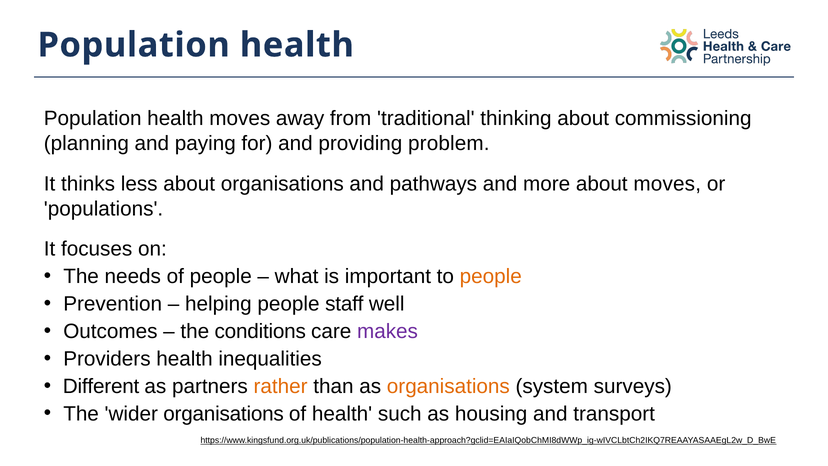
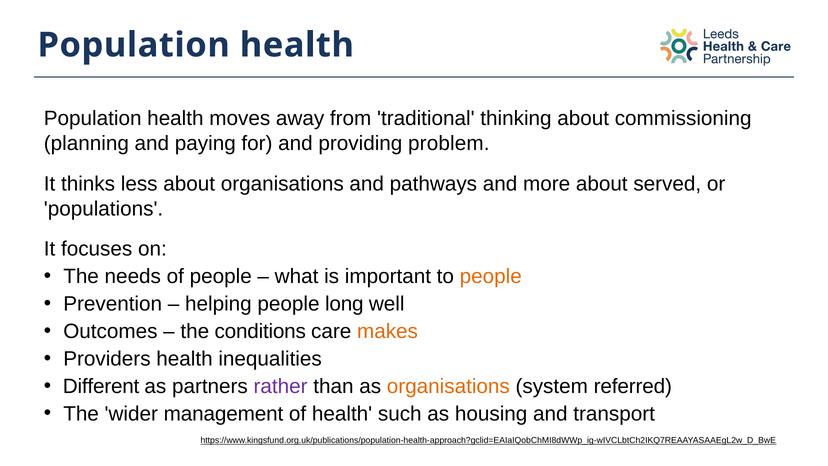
about moves: moves -> served (667, 184)
staff: staff -> long (344, 304)
makes colour: purple -> orange (387, 331)
rather colour: orange -> purple (281, 386)
surveys: surveys -> referred (633, 386)
wider organisations: organisations -> management (224, 414)
